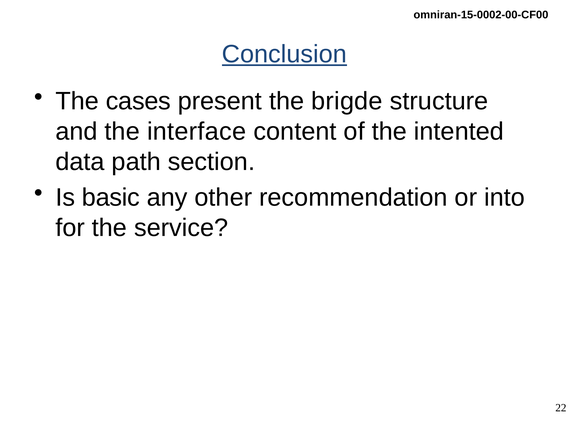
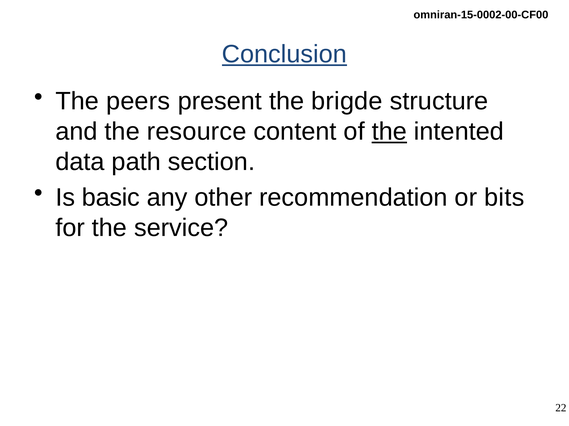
cases: cases -> peers (138, 102)
interface: interface -> resource (197, 132)
the underline: none -> present (389, 132)
into: into -> bits (504, 198)
